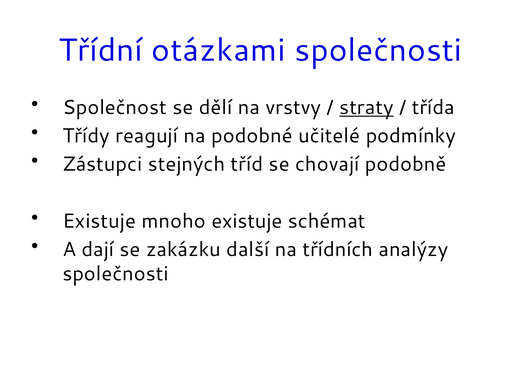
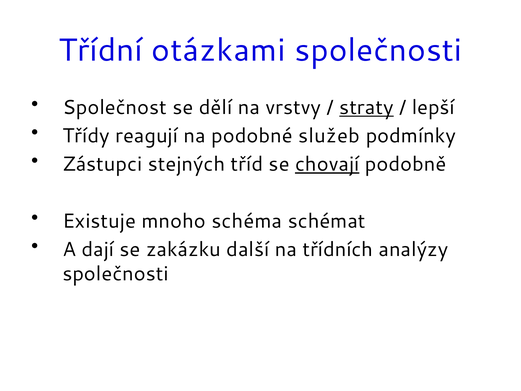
třída: třída -> lepší (433, 107)
učitelé: učitelé -> služeb (329, 136)
chovají underline: none -> present (327, 164)
mnoho existuje: existuje -> schéma (247, 221)
